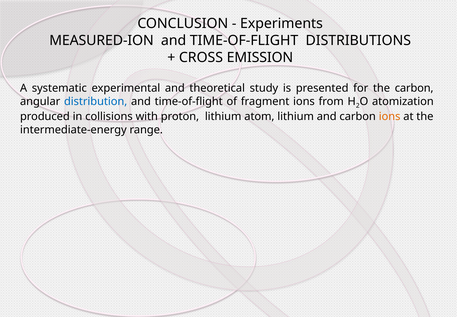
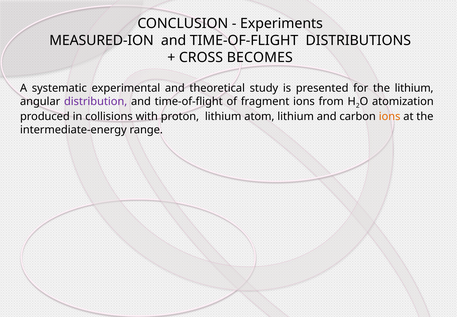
EMISSION: EMISSION -> BECOMES (260, 57)
the carbon: carbon -> lithium (414, 88)
distribution colour: blue -> purple (96, 101)
